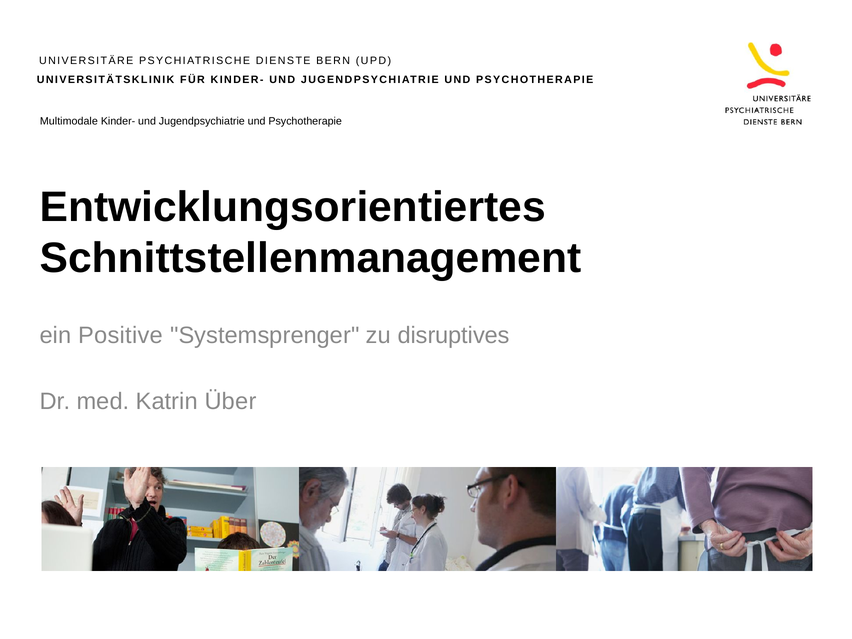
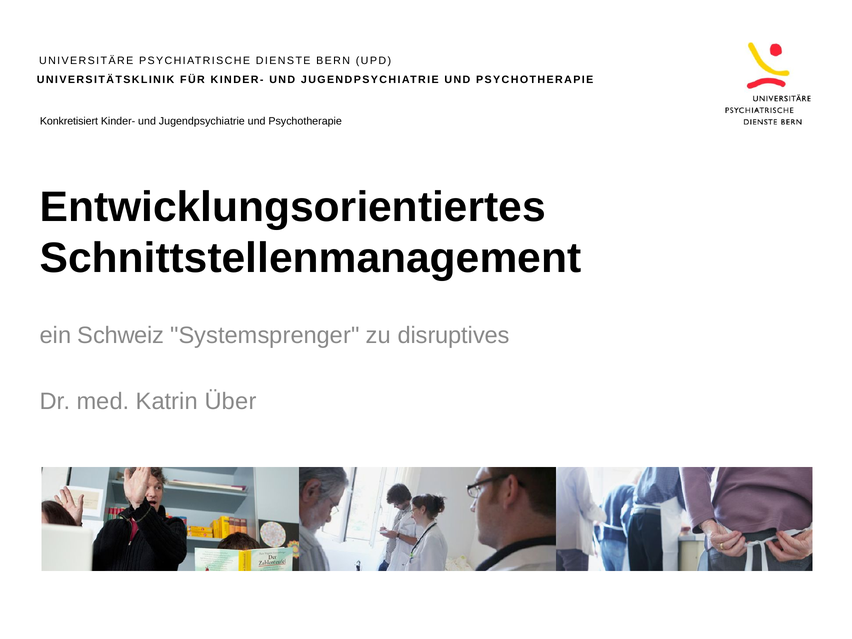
Multimodale: Multimodale -> Konkretisiert (69, 121)
Positive: Positive -> Schweiz (121, 335)
